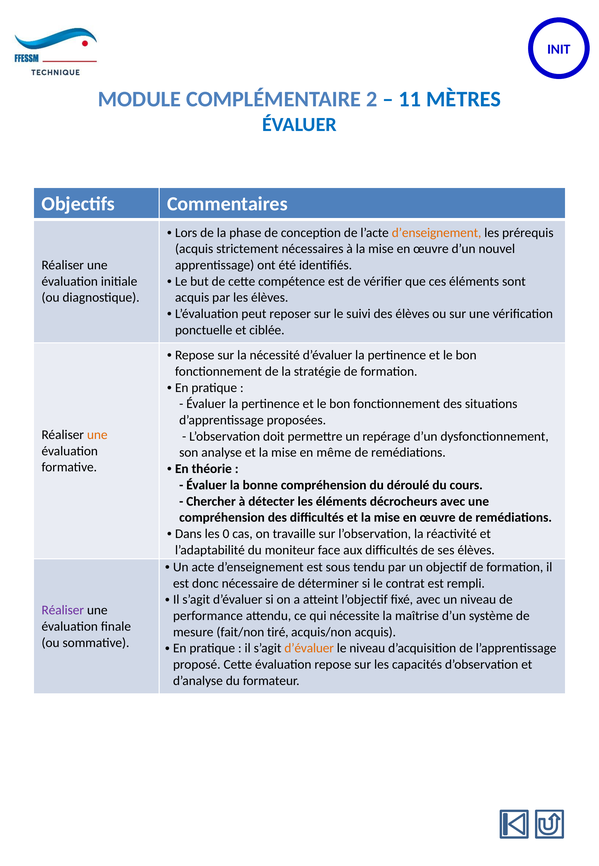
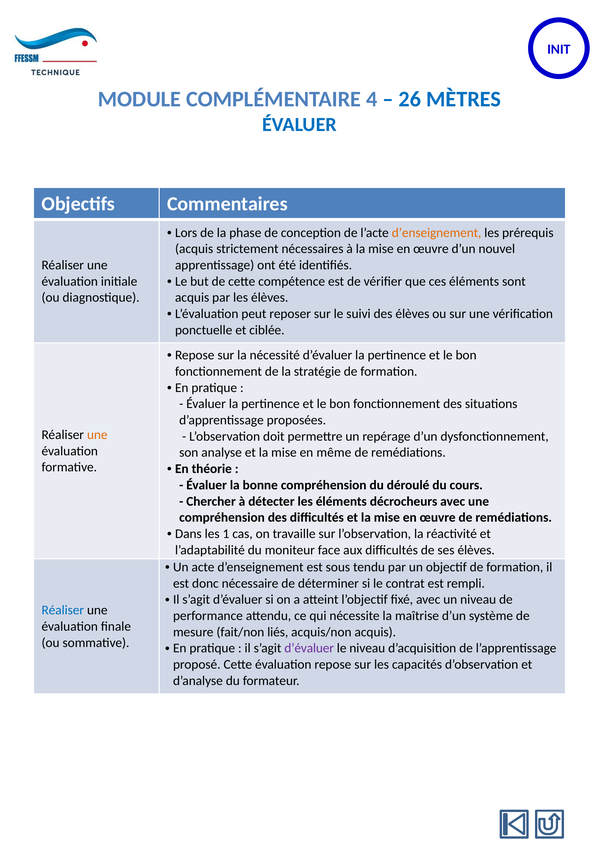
2: 2 -> 4 (372, 99)
11: 11 -> 26 (410, 99)
0: 0 -> 1 (226, 533)
Réaliser colour: purple -> blue (63, 610)
tiré: tiré -> liés (278, 631)
d’évaluer colour: orange -> purple (309, 648)
